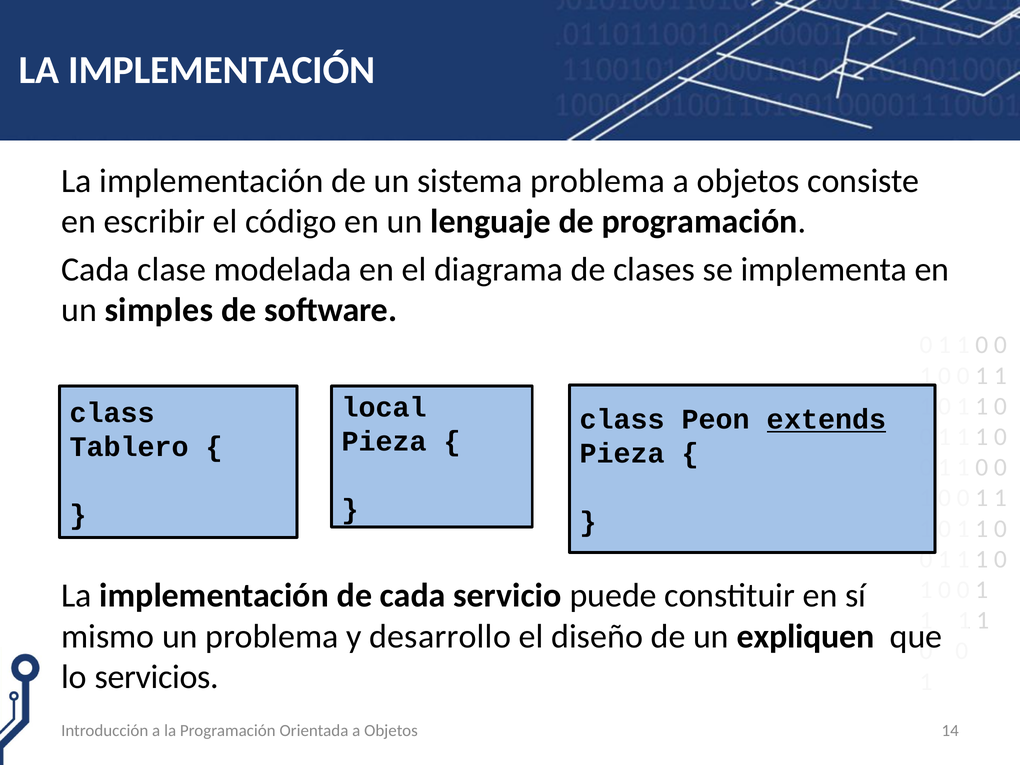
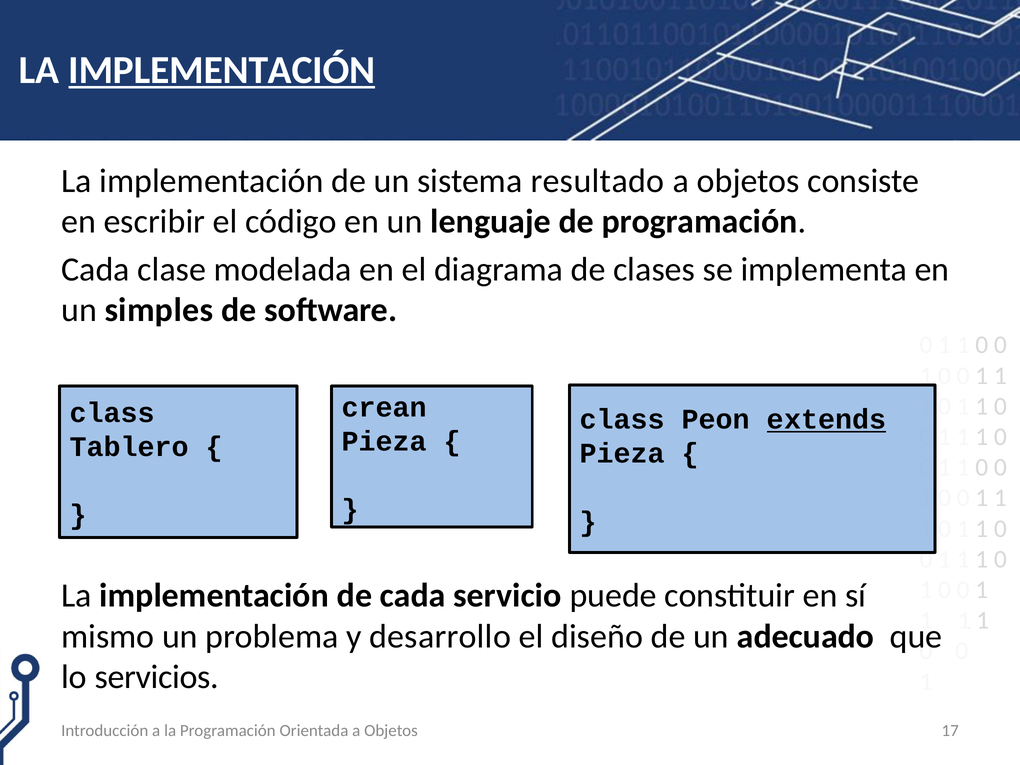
IMPLEMENTACIÓN underline: none -> present (222, 70)
sistema problema: problema -> resultado (597, 181)
local: local -> crean (384, 407)
expliquen: expliquen -> adecuado (806, 636)
14: 14 -> 17 (950, 730)
